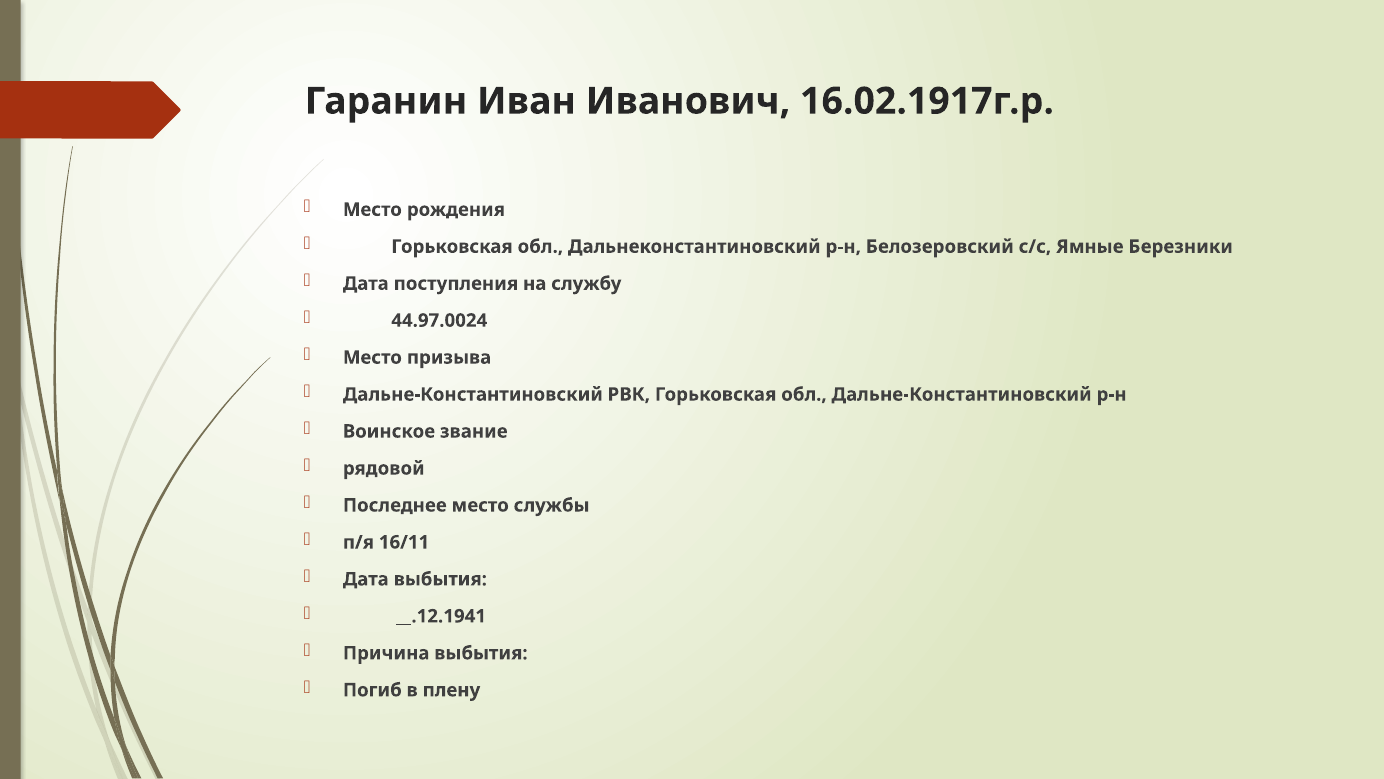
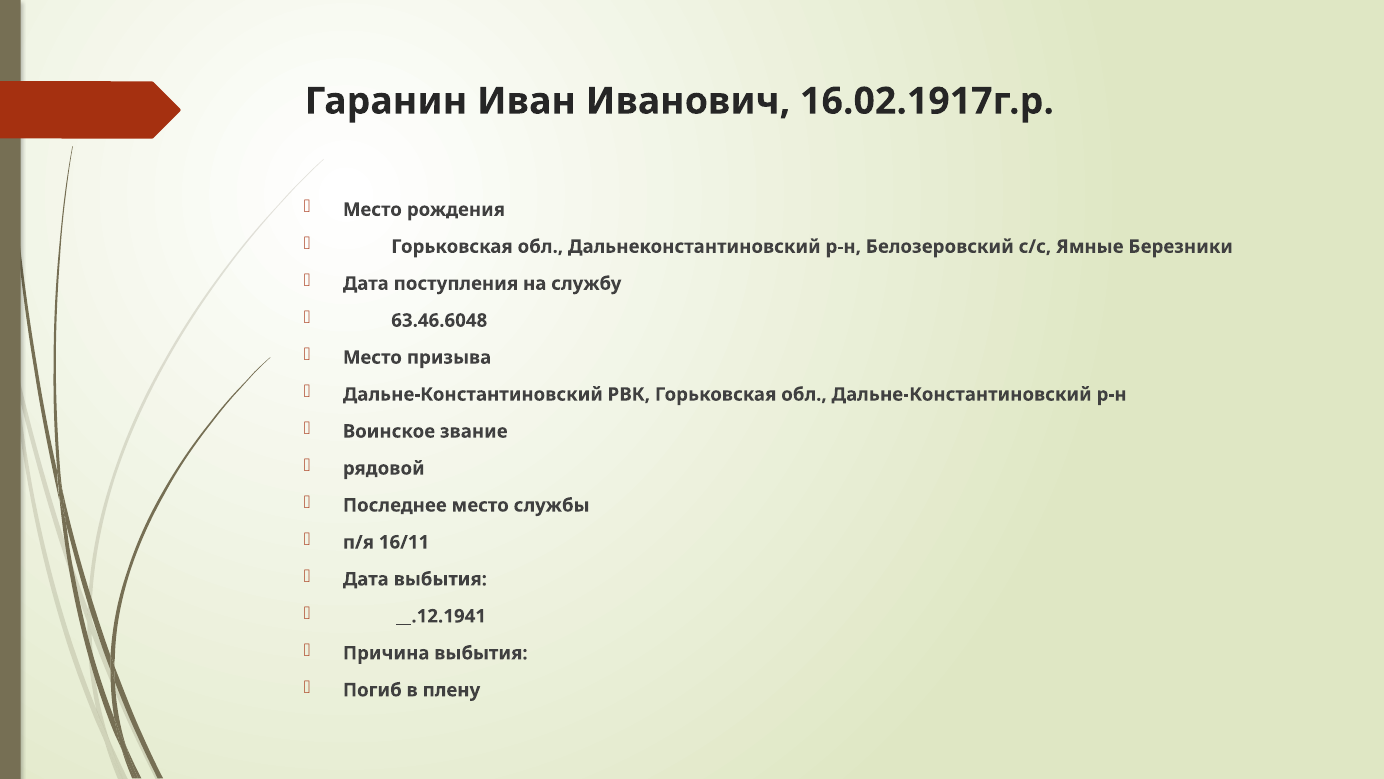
44.97.0024: 44.97.0024 -> 63.46.6048 (439, 320)
